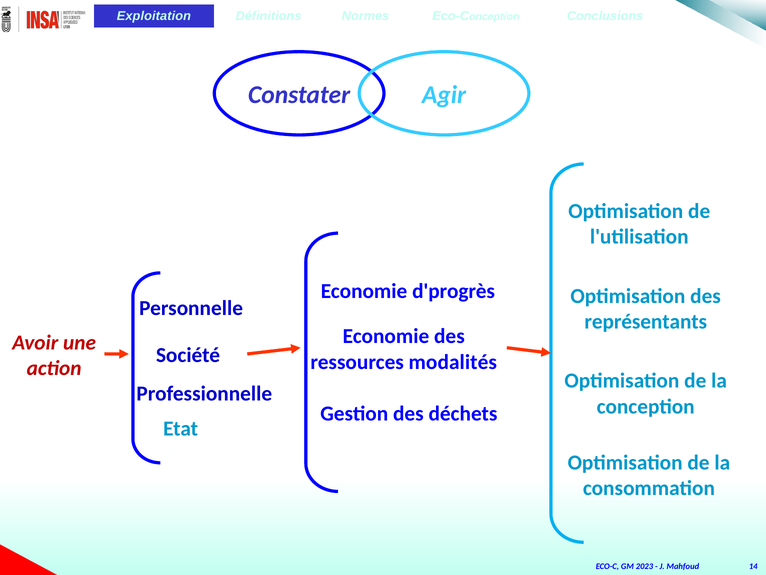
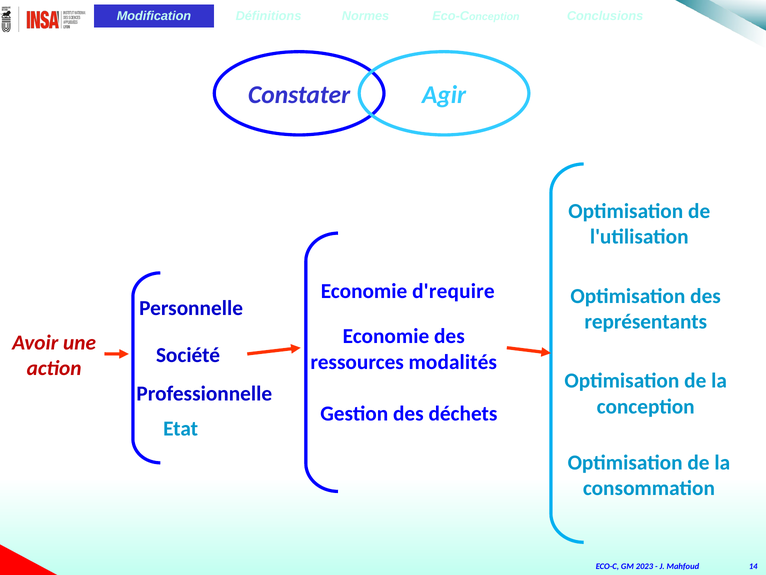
Exploitation: Exploitation -> Modification (154, 16)
d'progrès: d'progrès -> d'require (453, 291)
